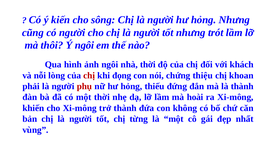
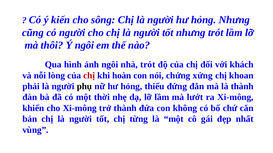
nhà thời: thời -> trót (148, 65)
đọng: đọng -> hoàn (122, 76)
thiệu: thiệu -> xứng (203, 76)
phụ colour: red -> black (84, 87)
hoài: hoài -> lướt (195, 98)
